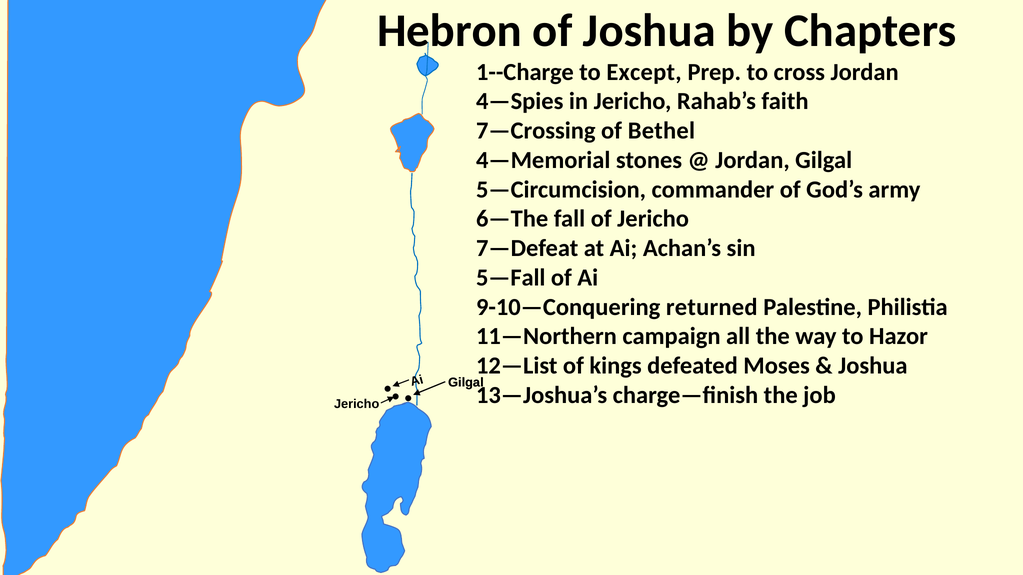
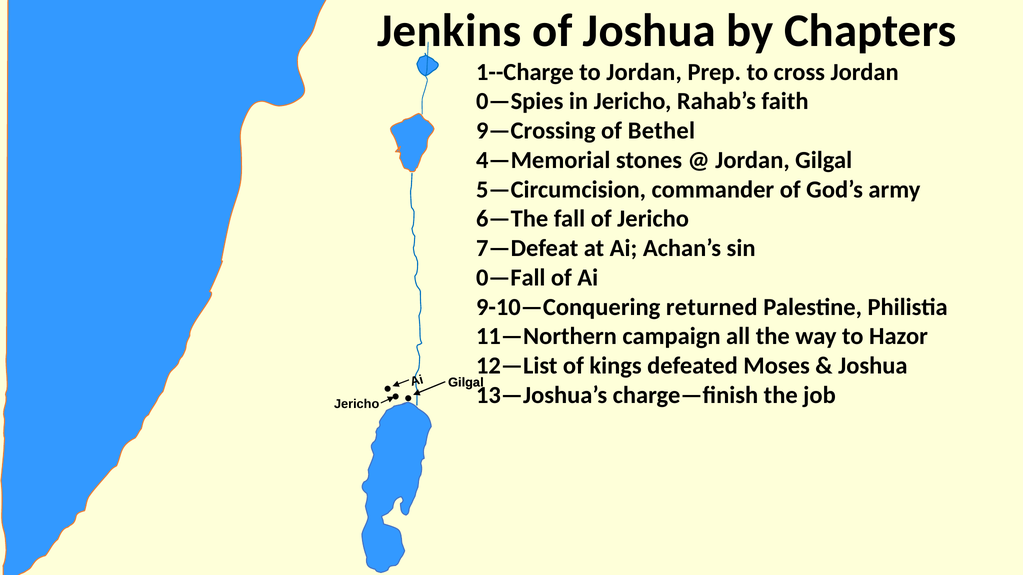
Hebron: Hebron -> Jenkins (449, 31)
to Except: Except -> Jordan (644, 72)
4—Spies: 4—Spies -> 0—Spies (520, 101)
7—Crossing: 7—Crossing -> 9—Crossing (536, 131)
5—Fall: 5—Fall -> 0—Fall (511, 278)
